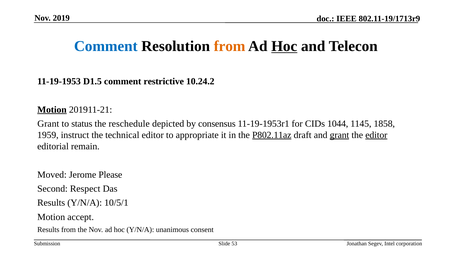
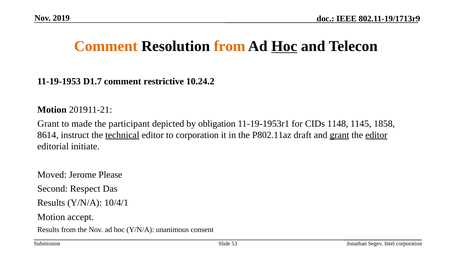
Comment colour: blue -> orange (106, 46)
D1.5: D1.5 -> D1.7 (92, 81)
Motion underline: present -> none (52, 110)
status: status -> made (82, 124)
reschedule: reschedule -> participant (129, 124)
consensus: consensus -> obligation (217, 124)
1044: 1044 -> 1148 (338, 124)
1959: 1959 -> 8614 (48, 135)
technical underline: none -> present (122, 135)
to appropriate: appropriate -> corporation (197, 135)
P802.11az underline: present -> none (272, 135)
remain: remain -> initiate (85, 146)
10/5/1: 10/5/1 -> 10/4/1 (116, 203)
